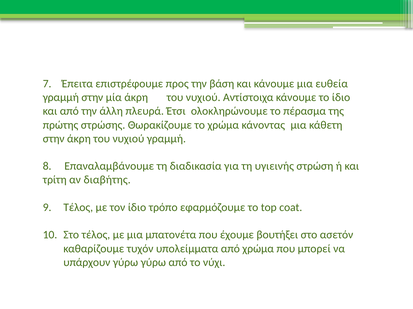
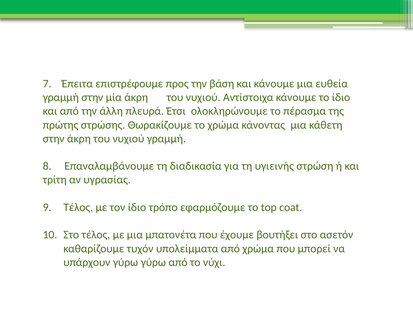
διαβήτης: διαβήτης -> υγρασίας (107, 180)
